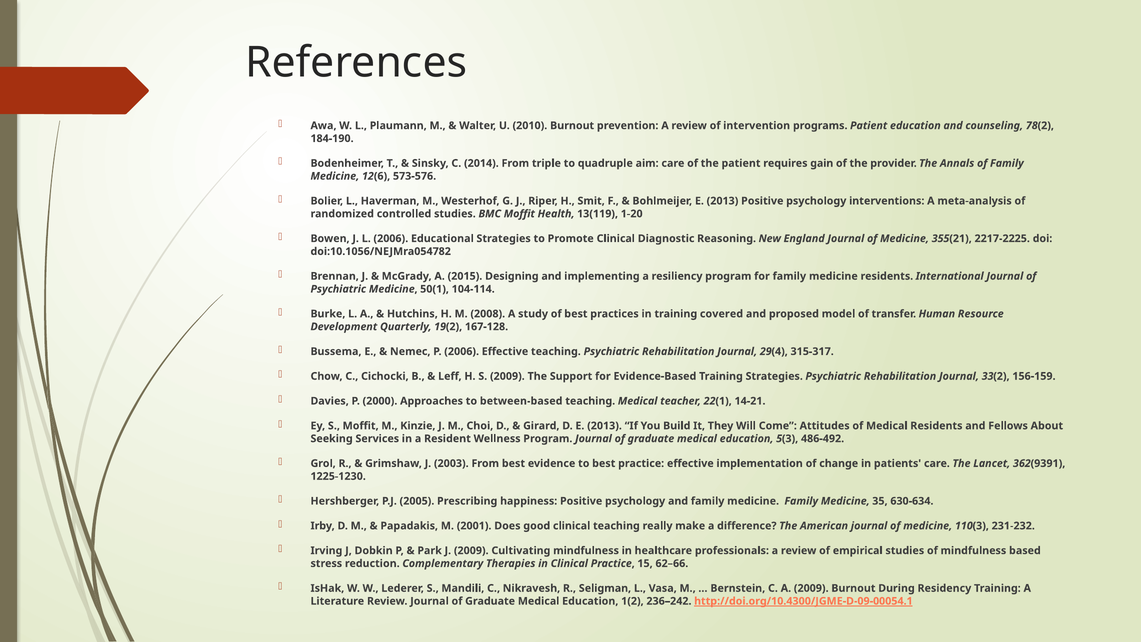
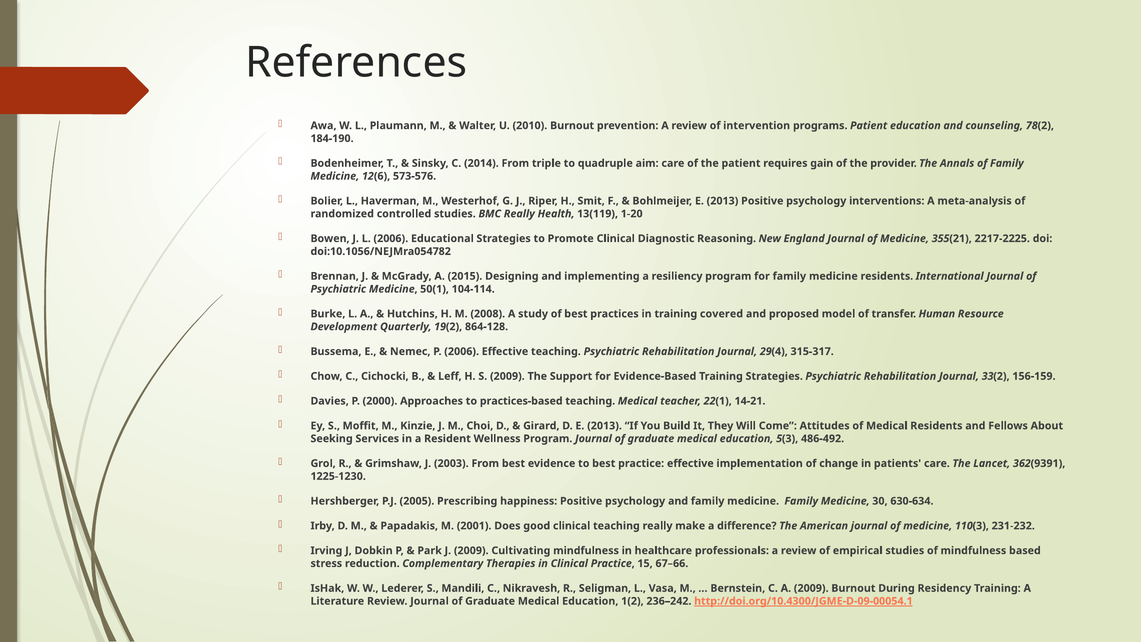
BMC Moffit: Moffit -> Really (519, 214)
167-128: 167-128 -> 864-128 (487, 327)
between-based: between-based -> practices-based (521, 401)
35: 35 -> 30 (880, 501)
62–66: 62–66 -> 67–66 (672, 563)
